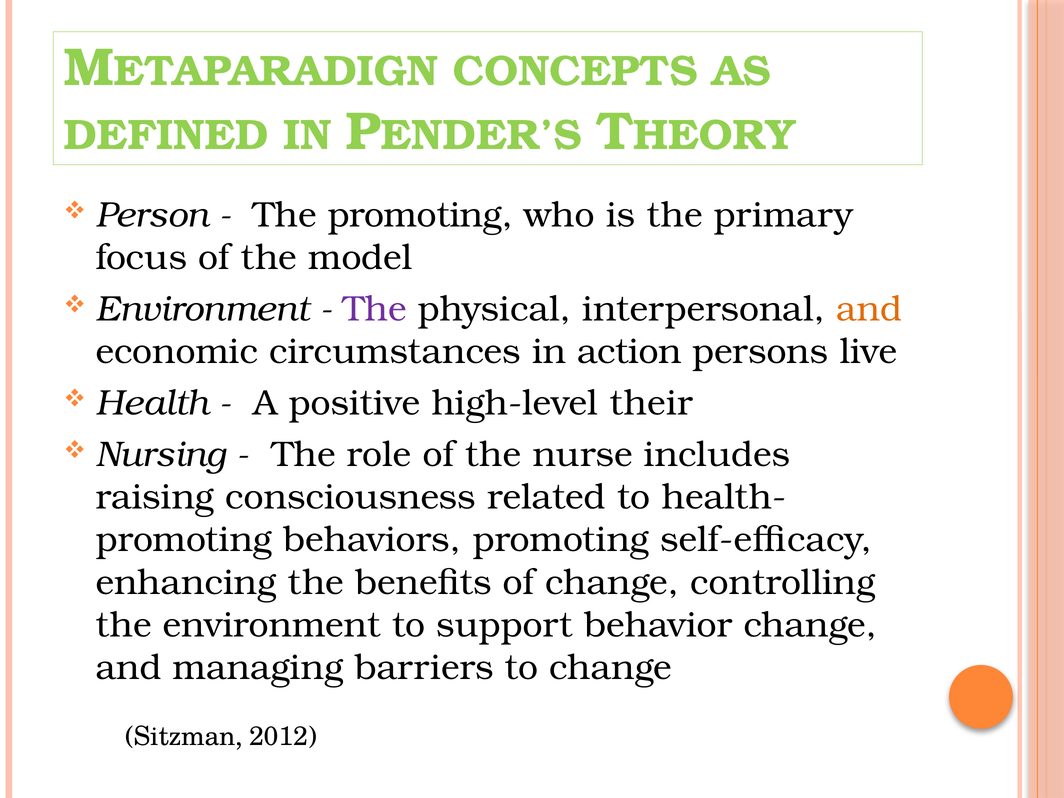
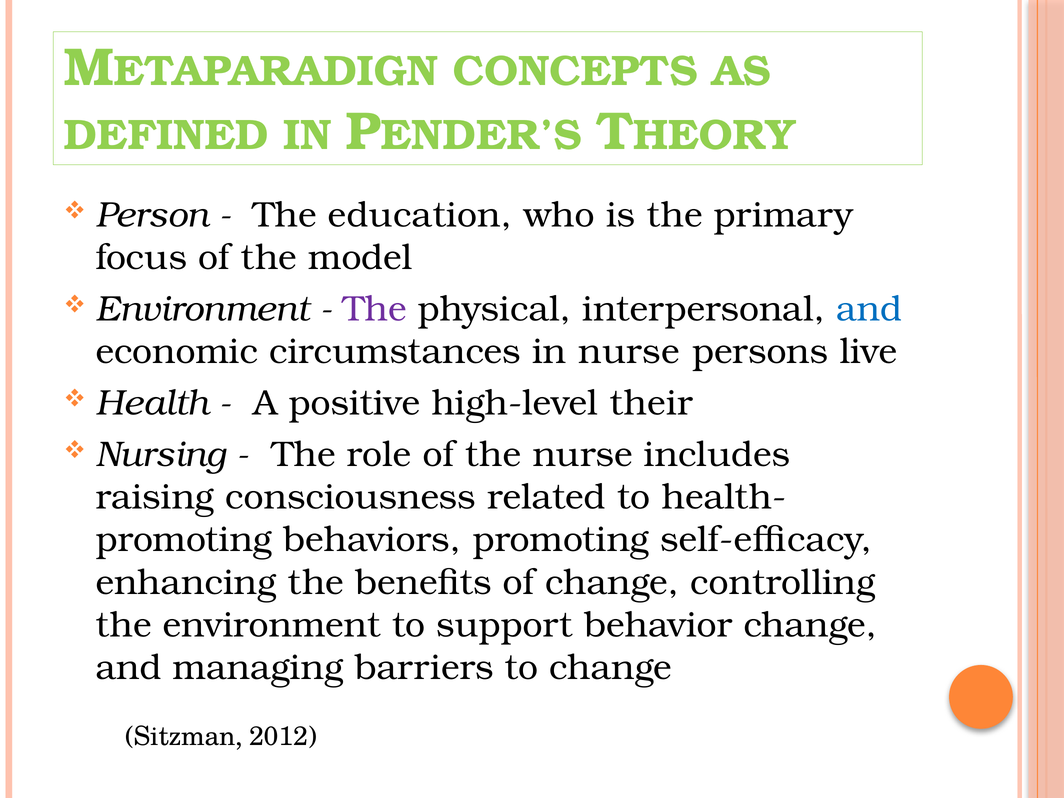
The promoting: promoting -> education (420, 215)
and colour: orange -> blue (869, 309)
in action: action -> nurse (629, 352)
